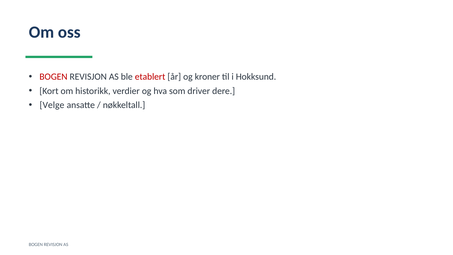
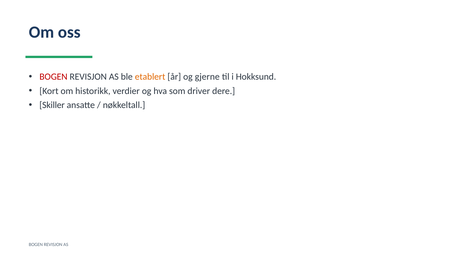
etablert colour: red -> orange (150, 77)
kroner: kroner -> gjerne (207, 77)
Velge: Velge -> Skiller (52, 105)
